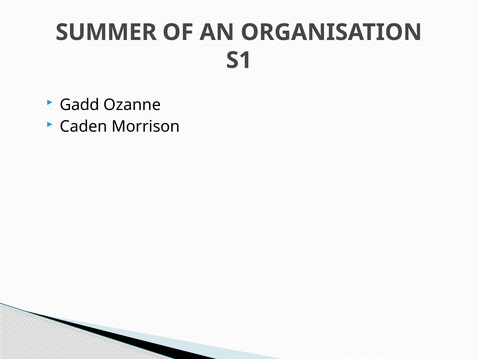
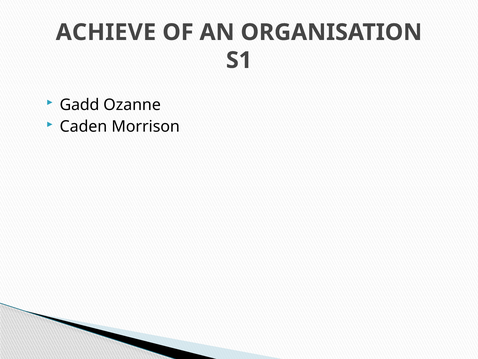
SUMMER: SUMMER -> ACHIEVE (106, 32)
